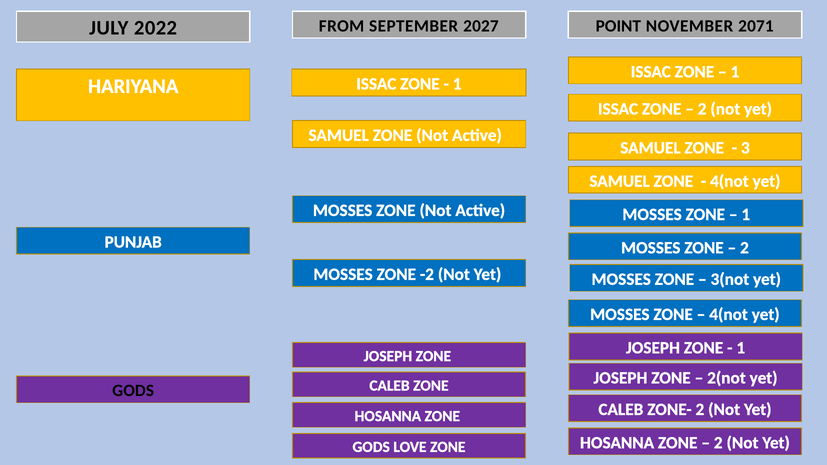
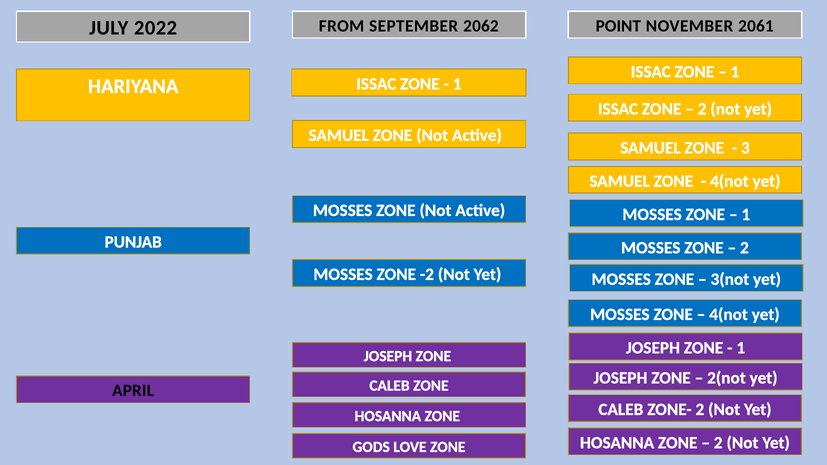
2071: 2071 -> 2061 (756, 26)
2027: 2027 -> 2062 (481, 26)
GODS: GODS -> APRIL (133, 391)
